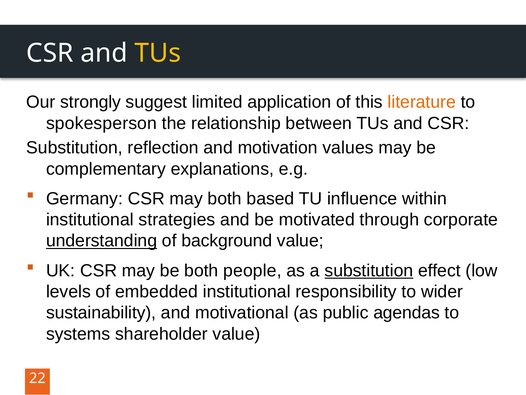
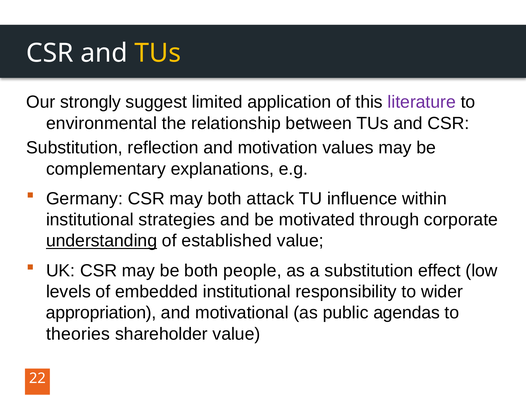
literature colour: orange -> purple (422, 102)
spokesperson: spokesperson -> environmental (102, 123)
based: based -> attack (270, 198)
background: background -> established (227, 241)
substitution underline: present -> none (369, 270)
sustainability: sustainability -> appropriation (101, 312)
systems: systems -> theories (78, 333)
